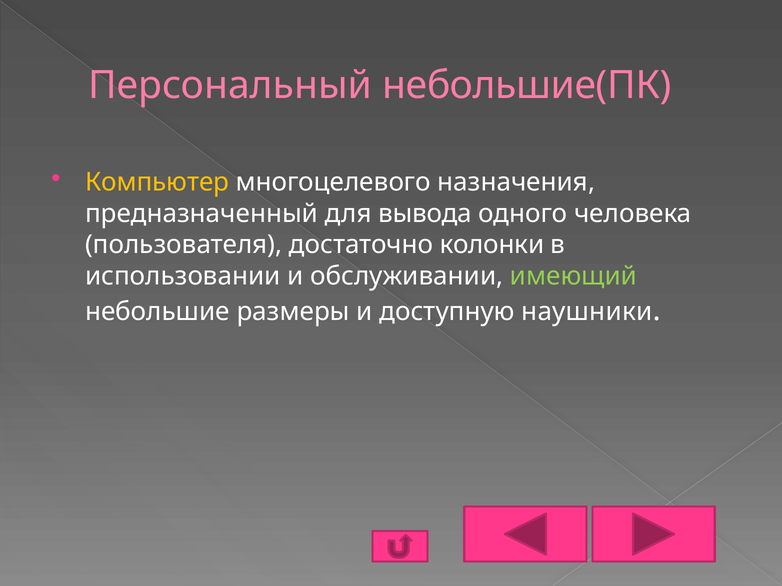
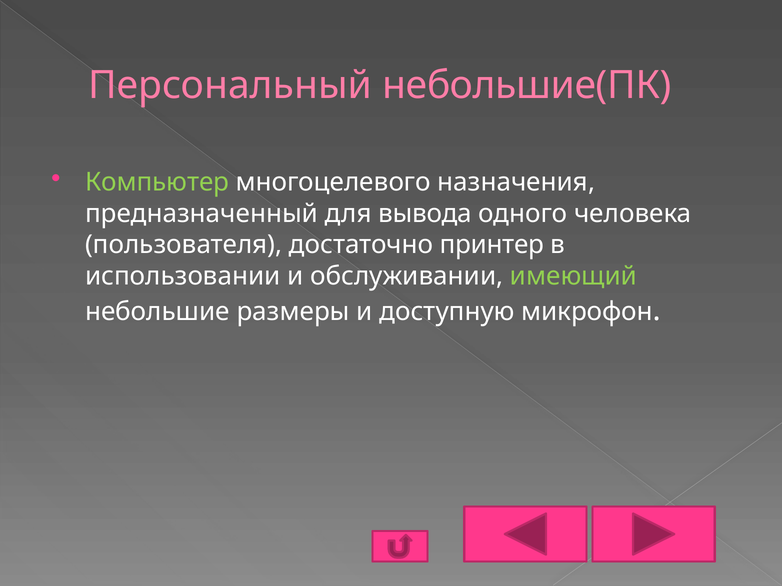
Компьютер colour: yellow -> light green (157, 182)
колонки: колонки -> принтер (492, 245)
наушники: наушники -> микрофон (587, 312)
